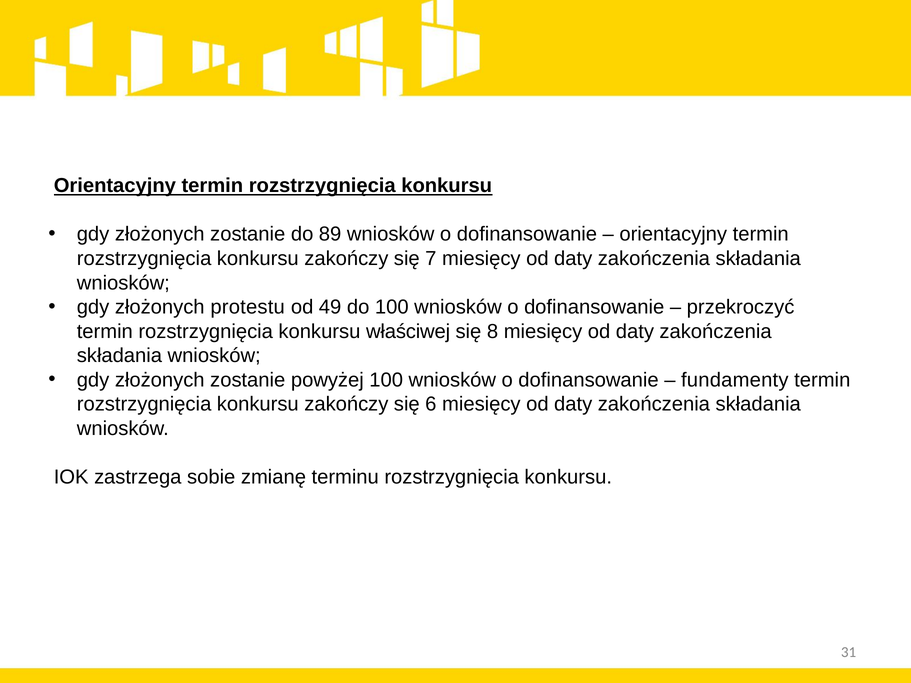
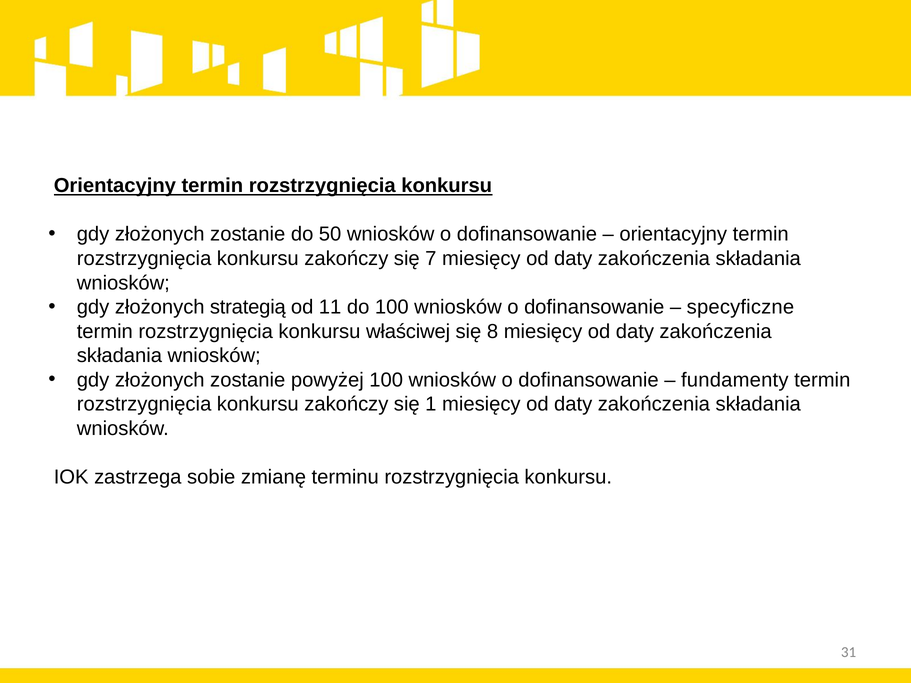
89: 89 -> 50 (330, 234)
protestu: protestu -> strategią (248, 307)
49: 49 -> 11 (330, 307)
przekroczyć: przekroczyć -> specyficzne (740, 307)
6: 6 -> 1 (431, 404)
